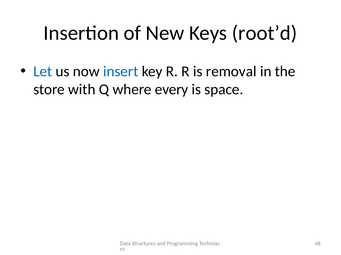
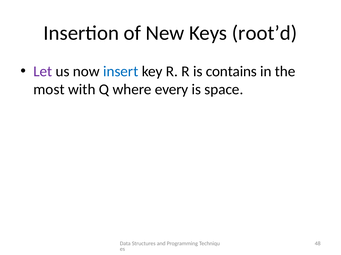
Let colour: blue -> purple (43, 72)
removal: removal -> contains (231, 72)
store: store -> most (49, 90)
